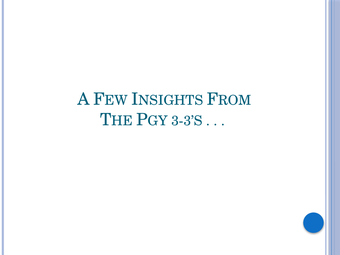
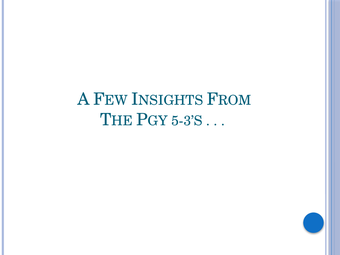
3-3’S: 3-3’S -> 5-3’S (187, 121)
